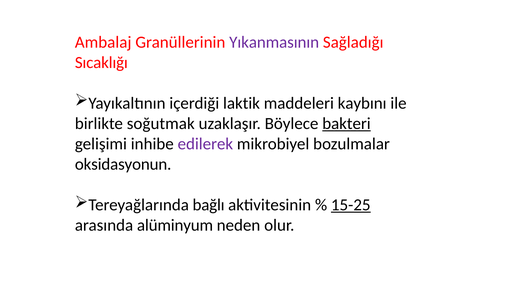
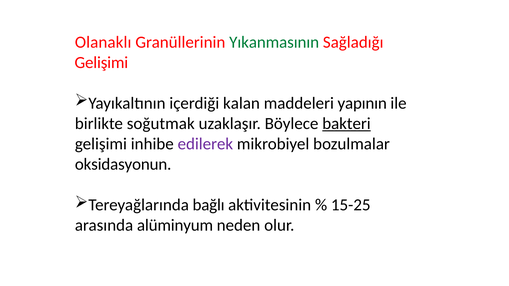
Ambalaj: Ambalaj -> Olanaklı (103, 42)
Yıkanmasının colour: purple -> green (274, 42)
Sıcaklığı: Sıcaklığı -> Gelişimi (101, 63)
laktik: laktik -> kalan (241, 103)
kaybını: kaybını -> yapının (362, 103)
15-25 underline: present -> none (351, 205)
